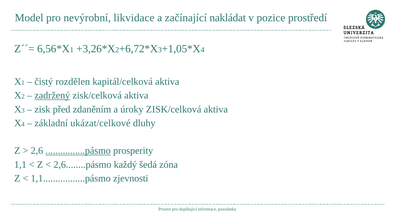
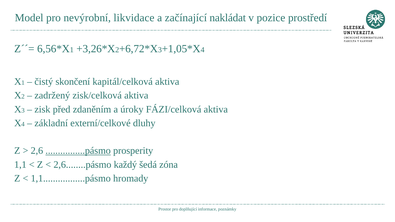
rozdělen: rozdělen -> skončení (73, 82)
zadržený underline: present -> none (52, 96)
úroky ZISK/celková: ZISK/celková -> FÁZI/celková (174, 109)
ukázat/celkové: ukázat/celkové -> externí/celkové (100, 123)
zjevnosti: zjevnosti -> hromady (131, 178)
